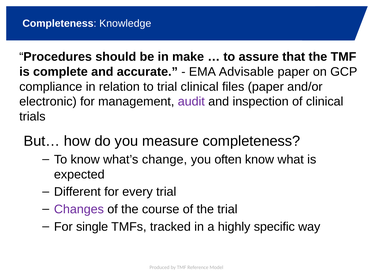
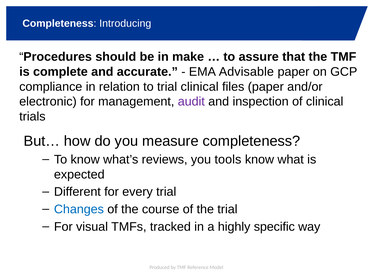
Knowledge: Knowledge -> Introducing (125, 23)
change: change -> reviews (165, 160)
often: often -> tools (228, 160)
Changes colour: purple -> blue (79, 210)
single: single -> visual (92, 227)
